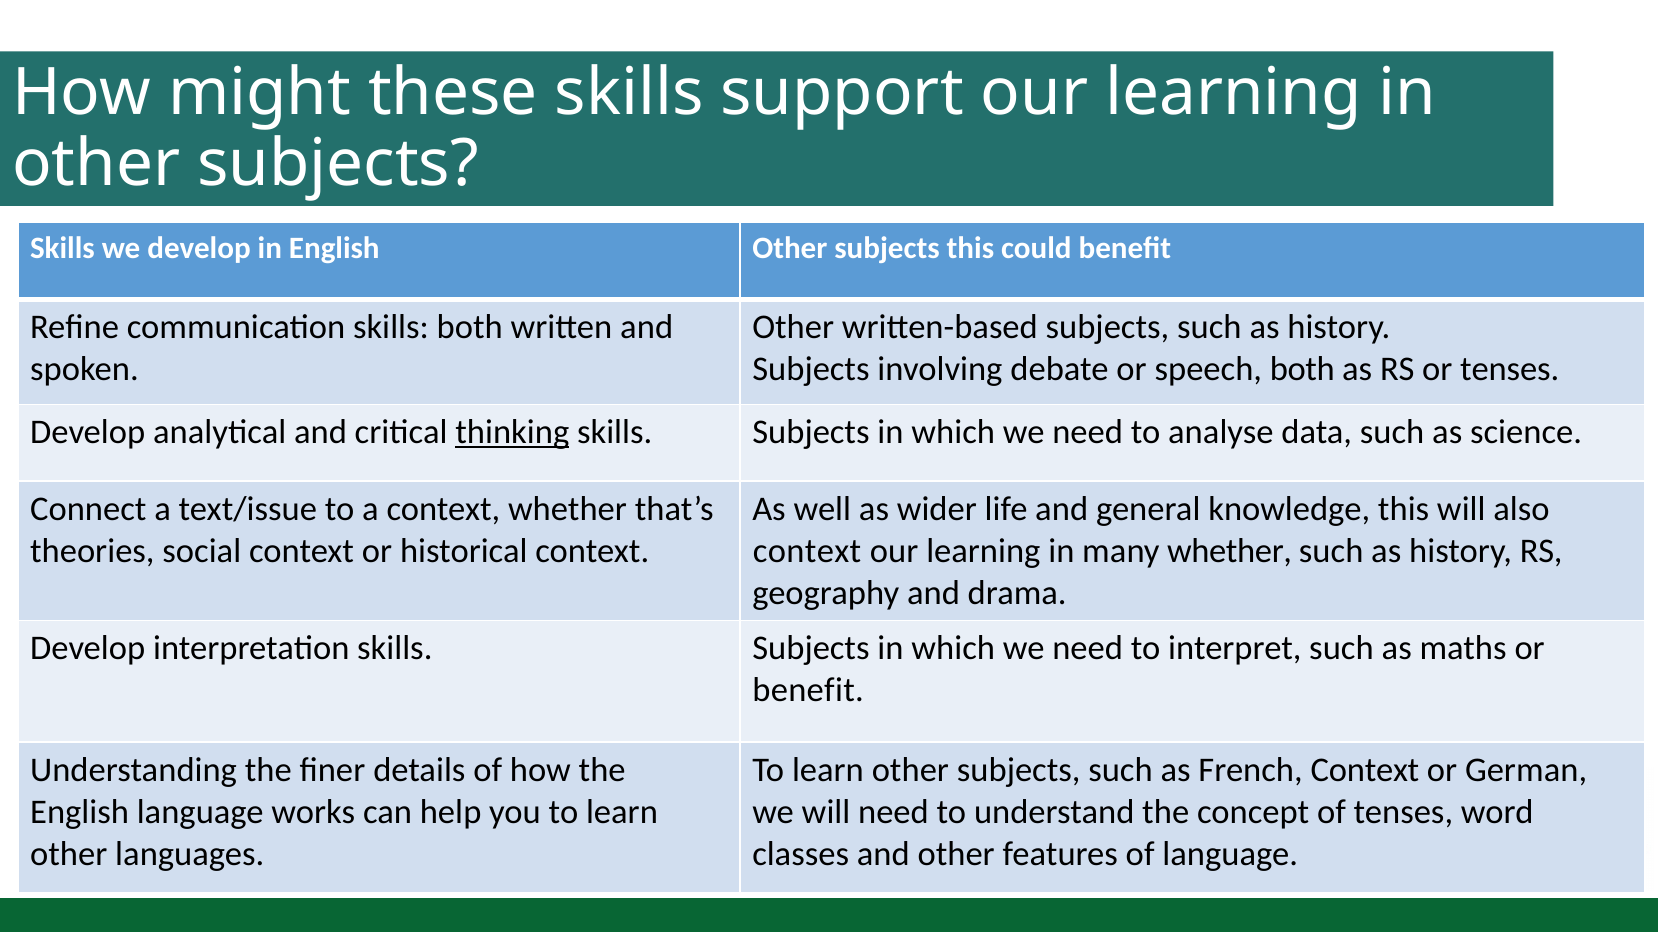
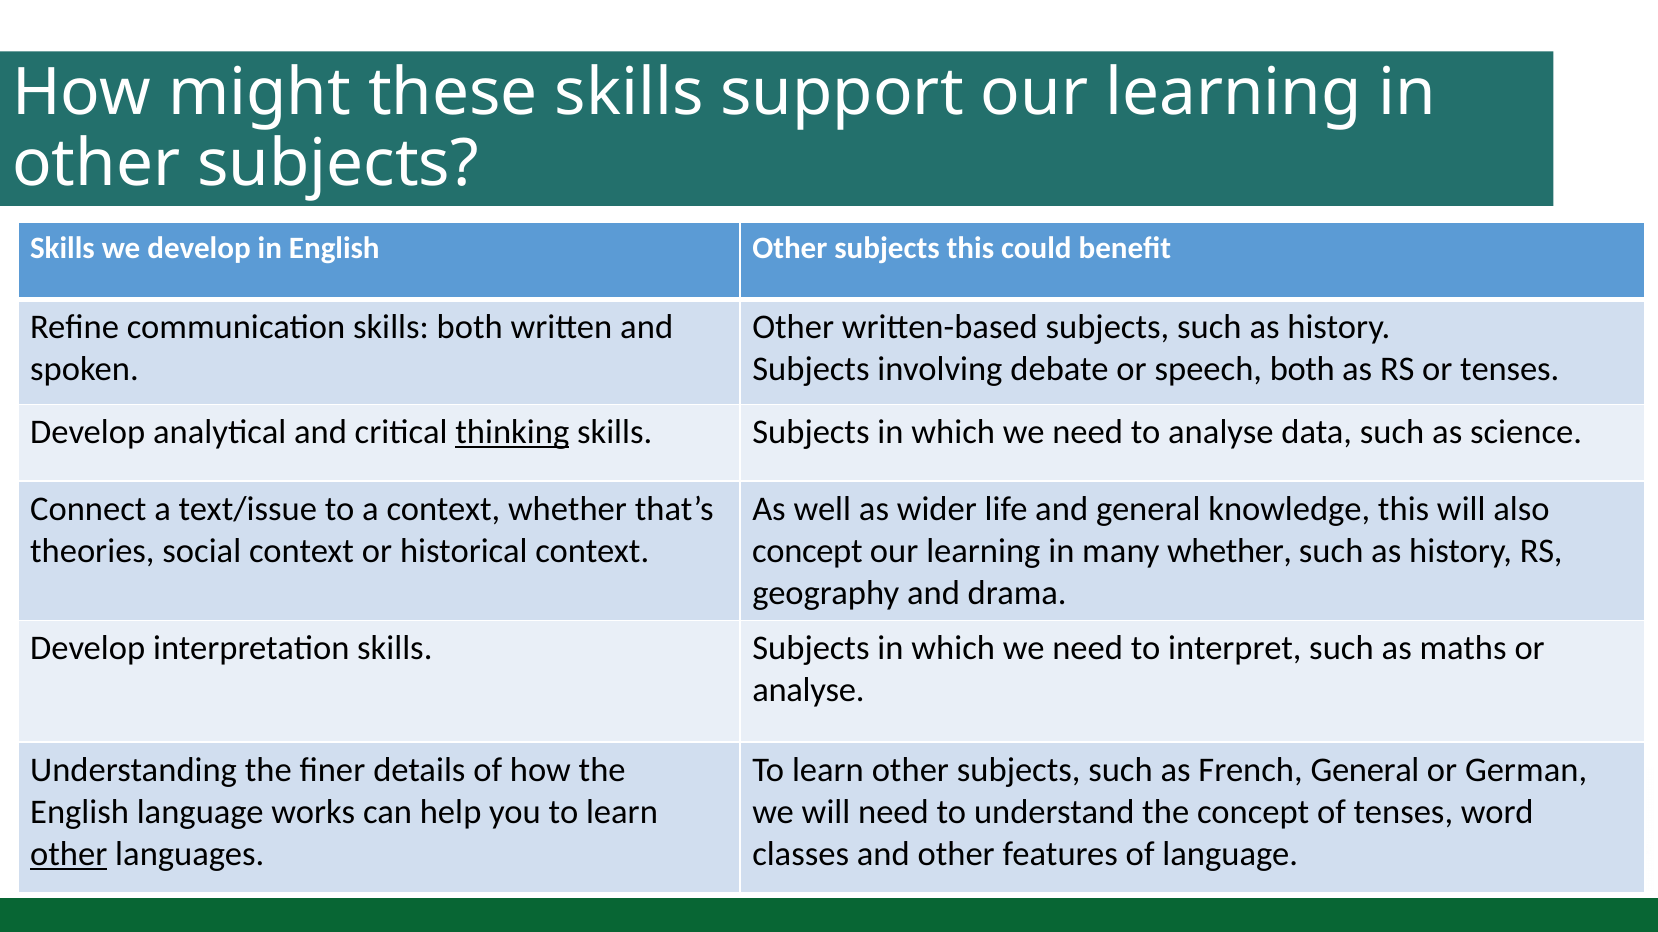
context: context -> concept (807, 552)
benefit: benefit -> analyse (808, 691)
French Context: Context -> General (1365, 770)
other underline: none -> present (69, 855)
